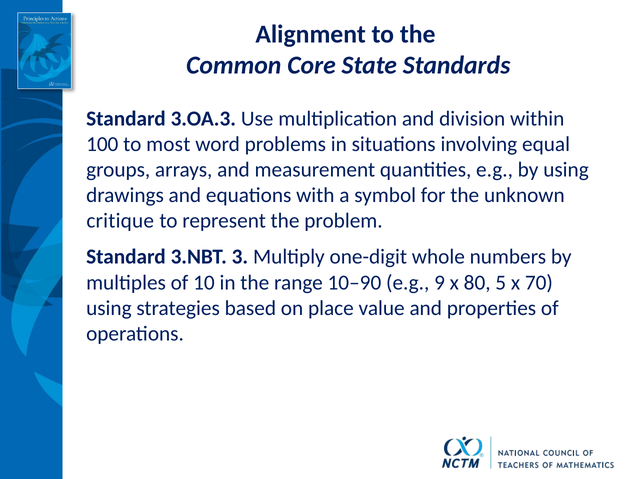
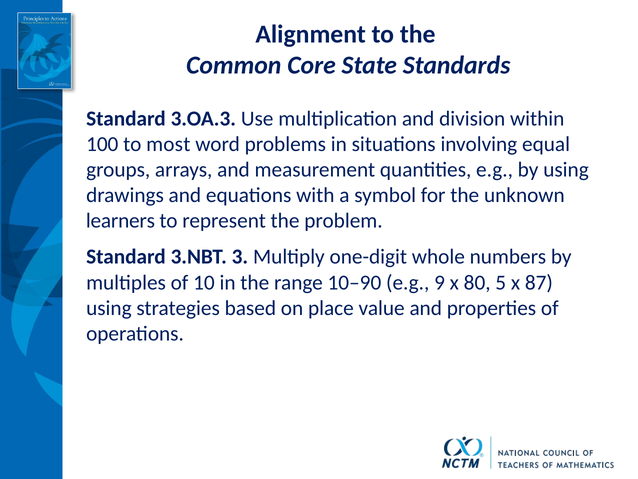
critique: critique -> learners (120, 221)
70: 70 -> 87 (539, 282)
